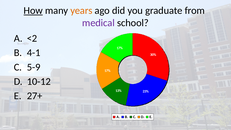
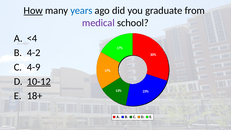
years colour: orange -> blue (81, 11)
<2: <2 -> <4 (32, 38)
4-1: 4-1 -> 4-2 (34, 53)
5-9: 5-9 -> 4-9 (34, 67)
10-12 underline: none -> present (39, 81)
27+: 27+ -> 18+ (35, 96)
